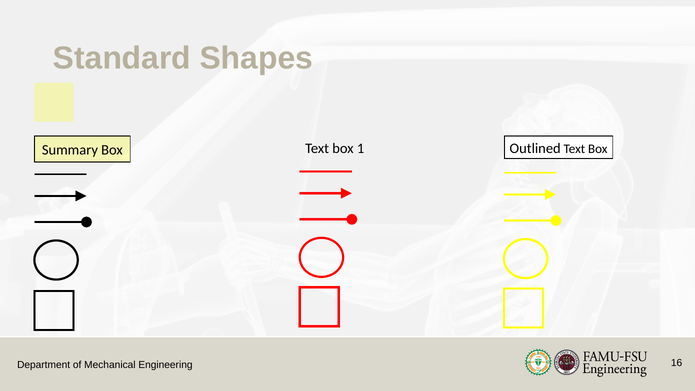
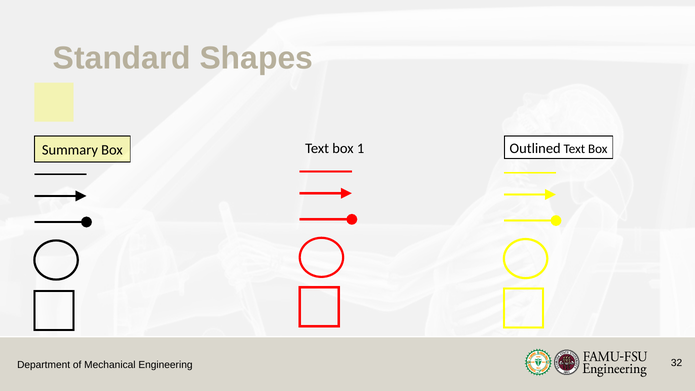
16: 16 -> 32 (677, 363)
